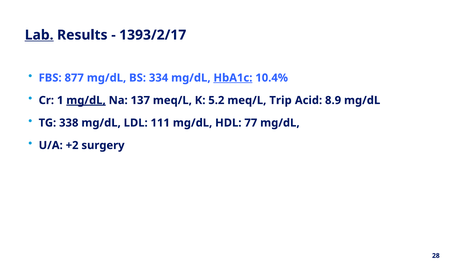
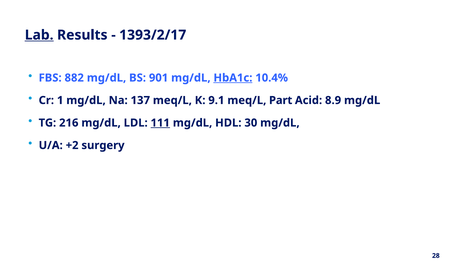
877: 877 -> 882 (74, 78)
334: 334 -> 901 (159, 78)
mg/dL underline: present -> none (86, 100)
5.2: 5.2 -> 9.1 (216, 100)
Trip: Trip -> Part (281, 100)
338: 338 -> 216 (69, 123)
111 underline: none -> present (160, 123)
77: 77 -> 30 (251, 123)
